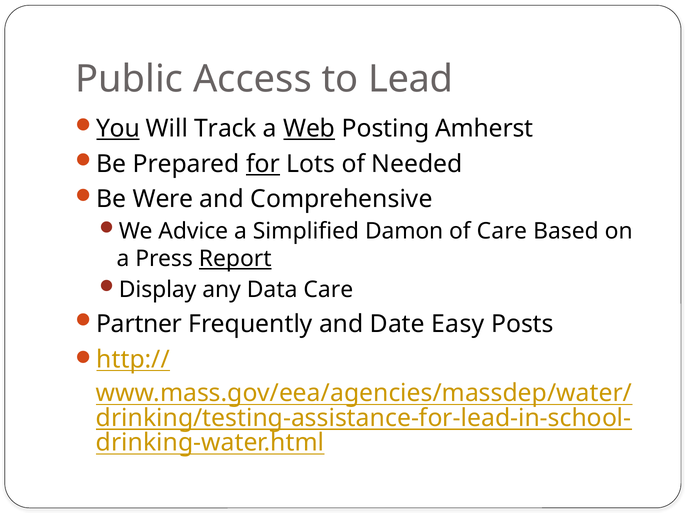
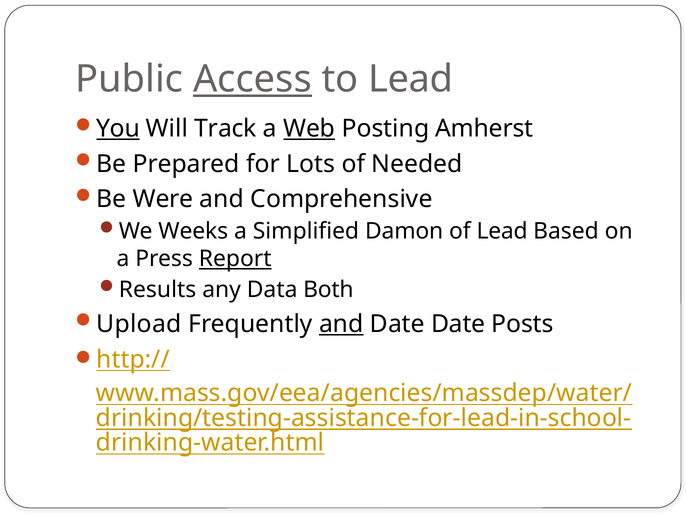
Access underline: none -> present (252, 79)
for underline: present -> none (263, 164)
Advice: Advice -> Weeks (193, 231)
of Care: Care -> Lead (502, 231)
Display: Display -> Results (158, 289)
Data Care: Care -> Both (328, 289)
Partner: Partner -> Upload (139, 324)
and underline: none -> present (341, 324)
Date Easy: Easy -> Date (458, 324)
